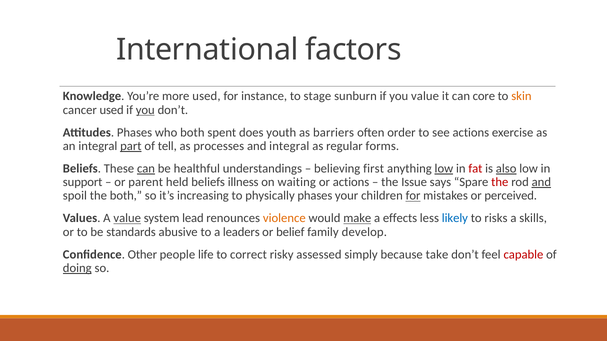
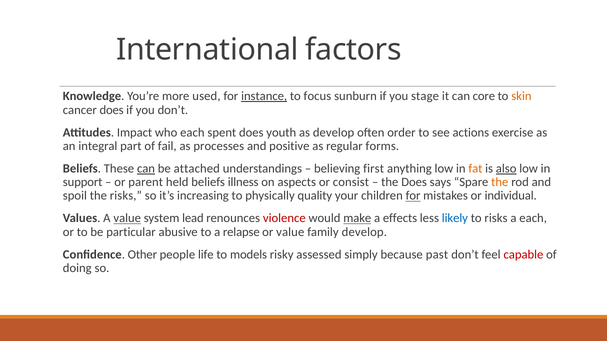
instance underline: none -> present (264, 96)
stage: stage -> focus (317, 96)
you value: value -> stage (425, 96)
cancer used: used -> does (112, 110)
you underline: present -> none (145, 110)
Attitudes Phases: Phases -> Impact (135, 133)
who both: both -> each (192, 133)
as barriers: barriers -> develop (334, 133)
part underline: present -> none (131, 146)
tell: tell -> fail (167, 146)
and integral: integral -> positive (289, 146)
healthful: healthful -> attached (197, 169)
low underline: present -> none (444, 169)
fat colour: red -> orange (475, 169)
waiting: waiting -> aspects (297, 182)
or actions: actions -> consist (351, 182)
the Issue: Issue -> Does (414, 182)
the colour: red -> orange (500, 182)
and underline: present -> none (541, 182)
the both: both -> risks (126, 196)
physically phases: phases -> quality (315, 196)
perceived: perceived -> individual (511, 196)
violence colour: orange -> red (284, 219)
a skills: skills -> each (533, 219)
standards: standards -> particular (131, 232)
leaders: leaders -> relapse (241, 232)
or belief: belief -> value (290, 232)
correct: correct -> models (249, 255)
take: take -> past (437, 255)
doing underline: present -> none (77, 268)
